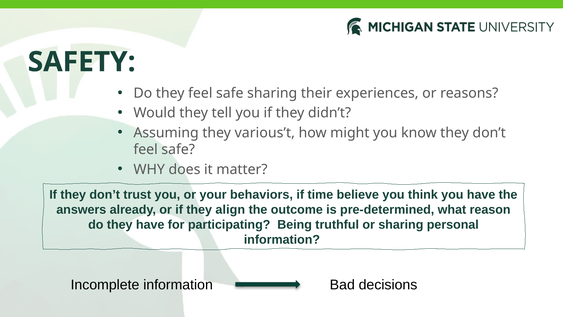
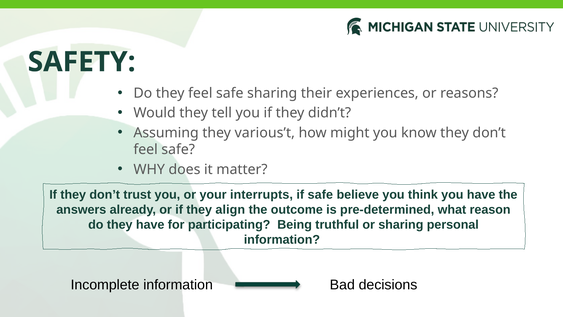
behaviors: behaviors -> interrupts (261, 194)
if time: time -> safe (320, 194)
